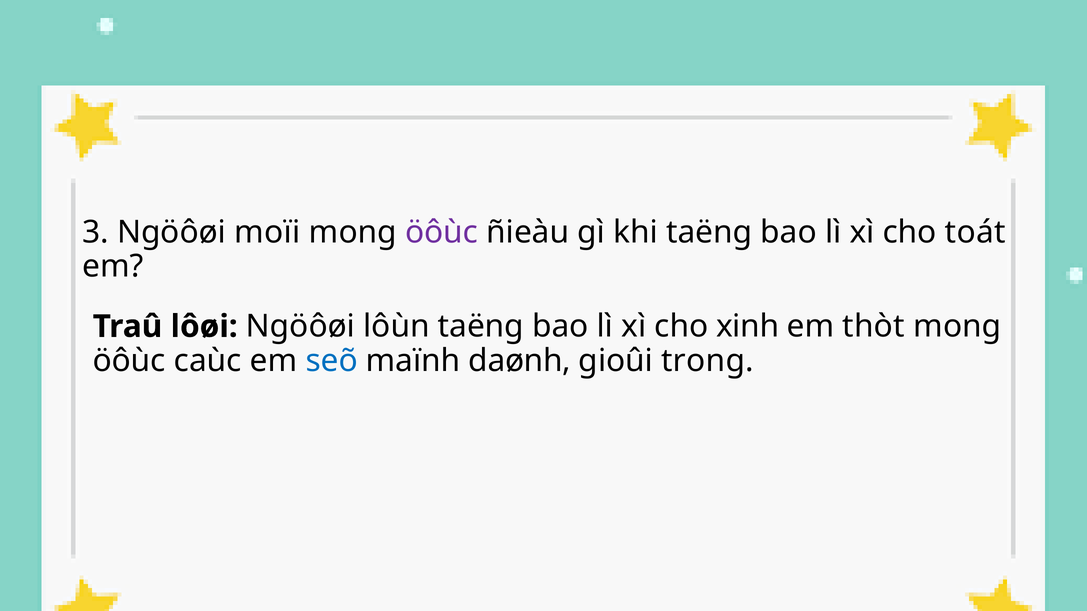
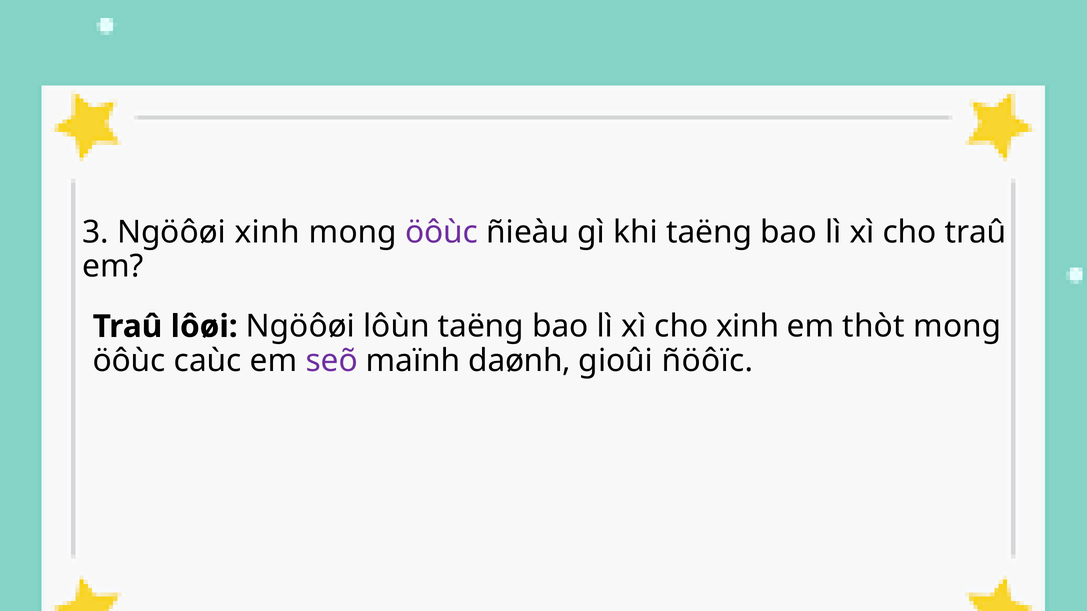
Ngöôøi moïi: moïi -> xinh (267, 232)
cho toát: toát -> traû (976, 232)
seõ colour: blue -> purple (332, 361)
trong: trong -> ñöôïc (708, 361)
